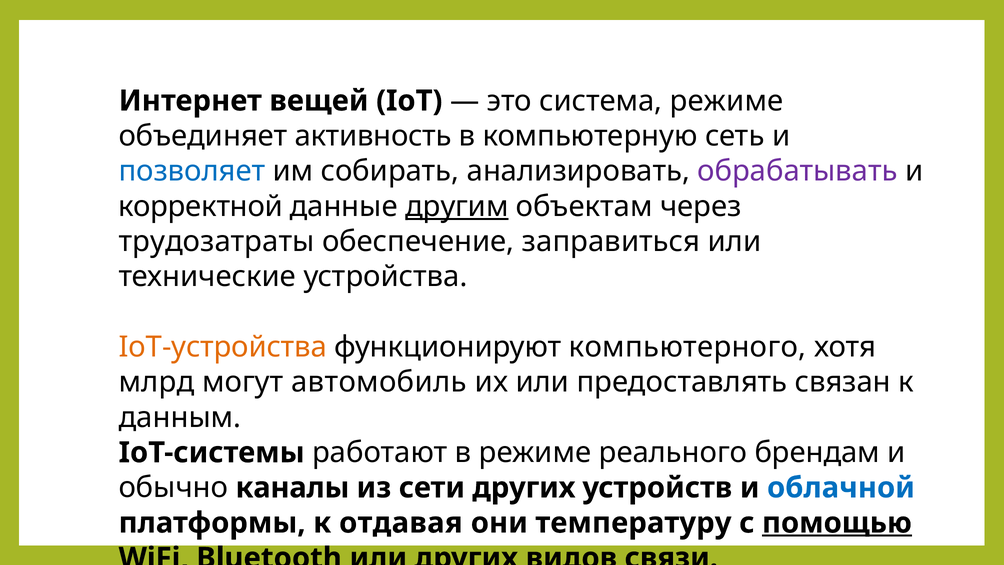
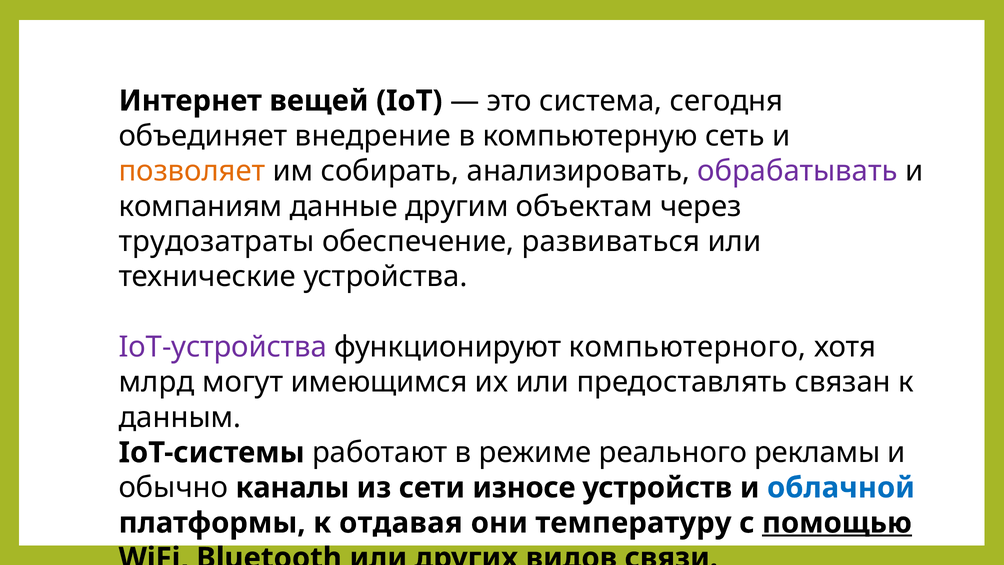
система режиме: режиме -> сегодня (727, 101)
активность: активность -> внедрение (373, 136)
позволяет colour: blue -> orange (192, 171)
корректной: корректной -> компаниям (200, 206)
другим underline: present -> none (457, 206)
заправиться: заправиться -> развиваться (611, 241)
IoT-устройства colour: orange -> purple (223, 347)
автомобиль: автомобиль -> имеющимся (379, 382)
брендам: брендам -> рекламы (817, 452)
сети других: других -> износе (524, 488)
